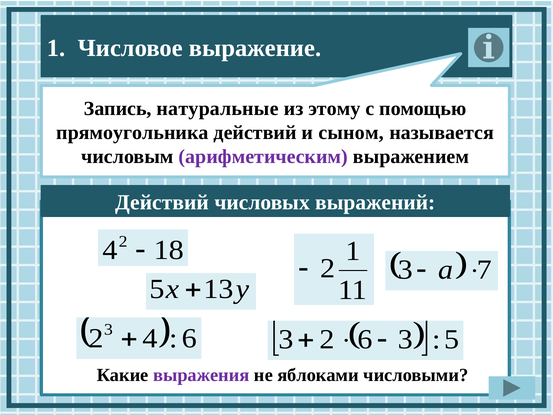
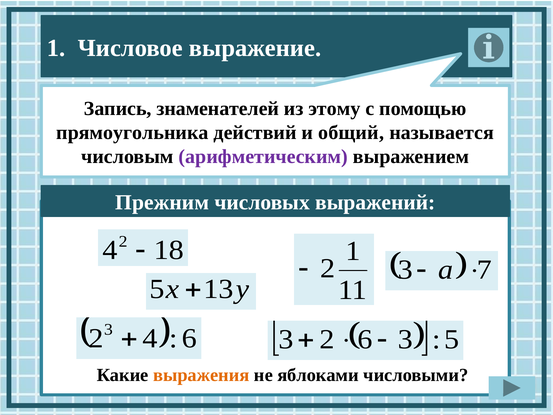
натуральные: натуральные -> знаменателей (218, 109)
сыном: сыном -> общий (351, 133)
Действий: Действий -> Прежним (162, 202)
выражения colour: purple -> orange (201, 375)
